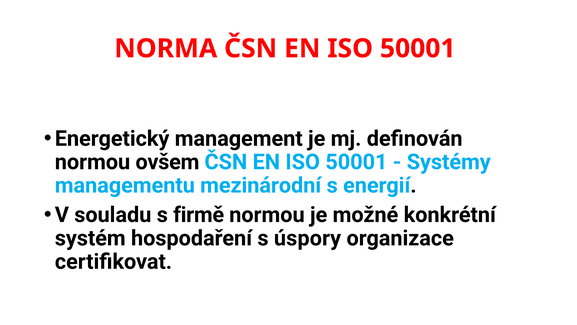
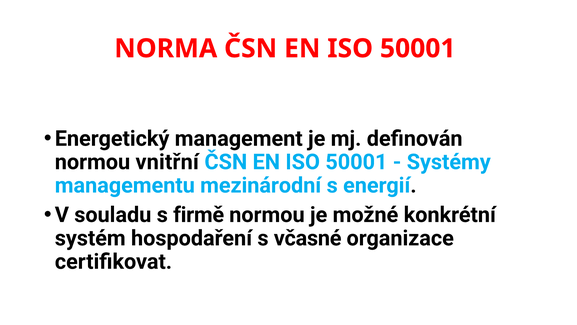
ovšem: ovšem -> vnitřní (167, 162)
úspory: úspory -> včasné (308, 238)
